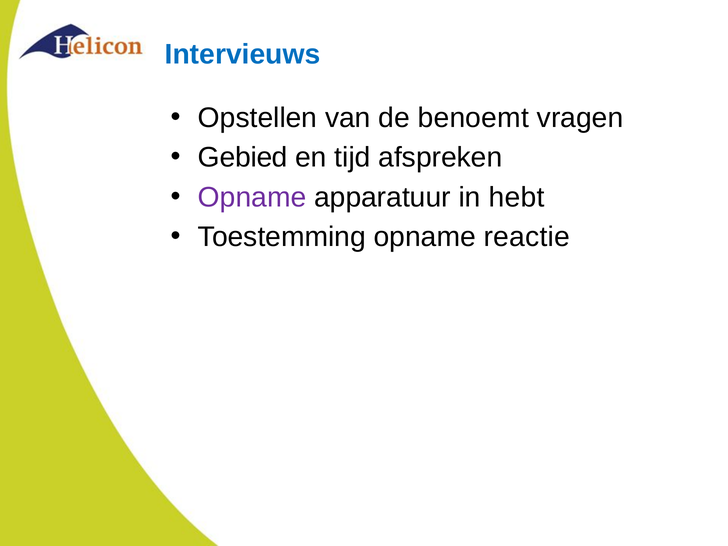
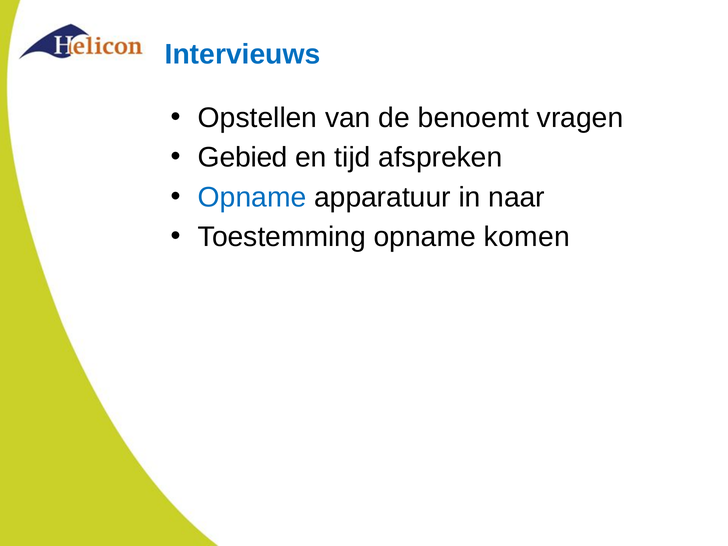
Opname colour: purple -> blue (252, 197)
hebt: hebt -> naar (517, 197)
reactie: reactie -> komen (527, 237)
